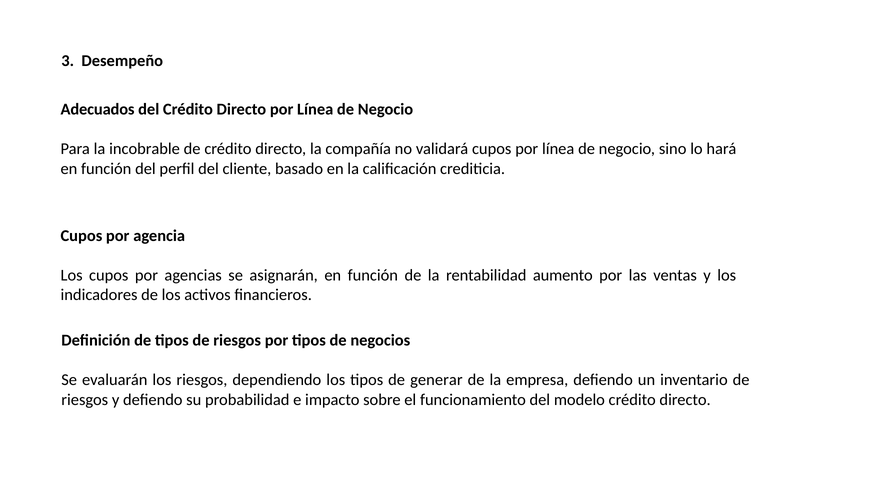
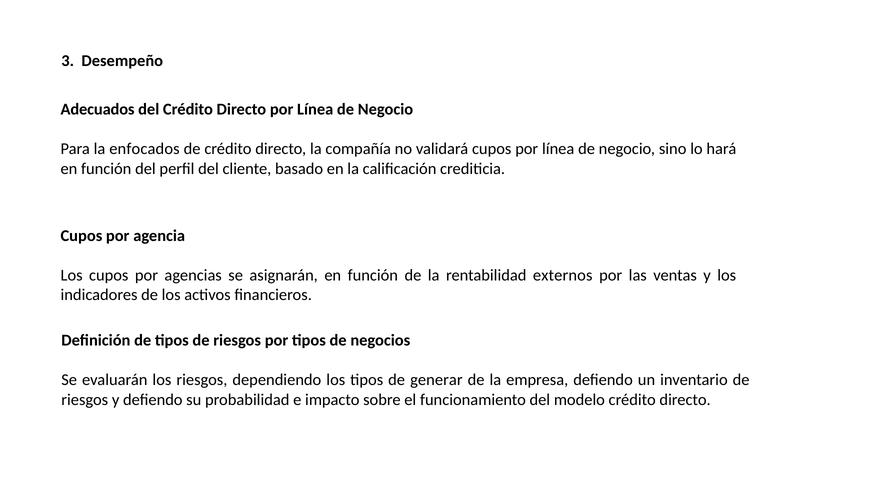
incobrable: incobrable -> enfocados (144, 149)
aumento: aumento -> externos (563, 275)
